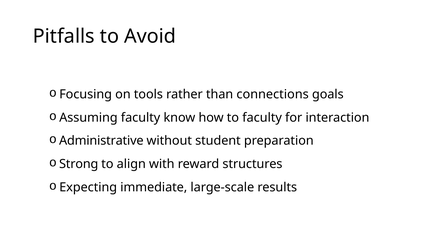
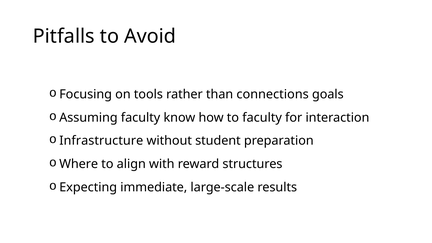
Administrative: Administrative -> Infrastructure (101, 141)
Strong: Strong -> Where (79, 164)
